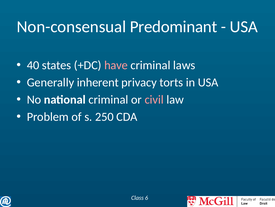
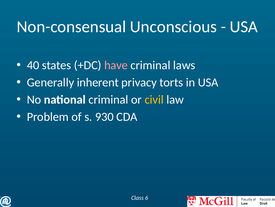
Predominant: Predominant -> Unconscious (173, 27)
civil colour: pink -> yellow (154, 99)
250: 250 -> 930 (104, 116)
